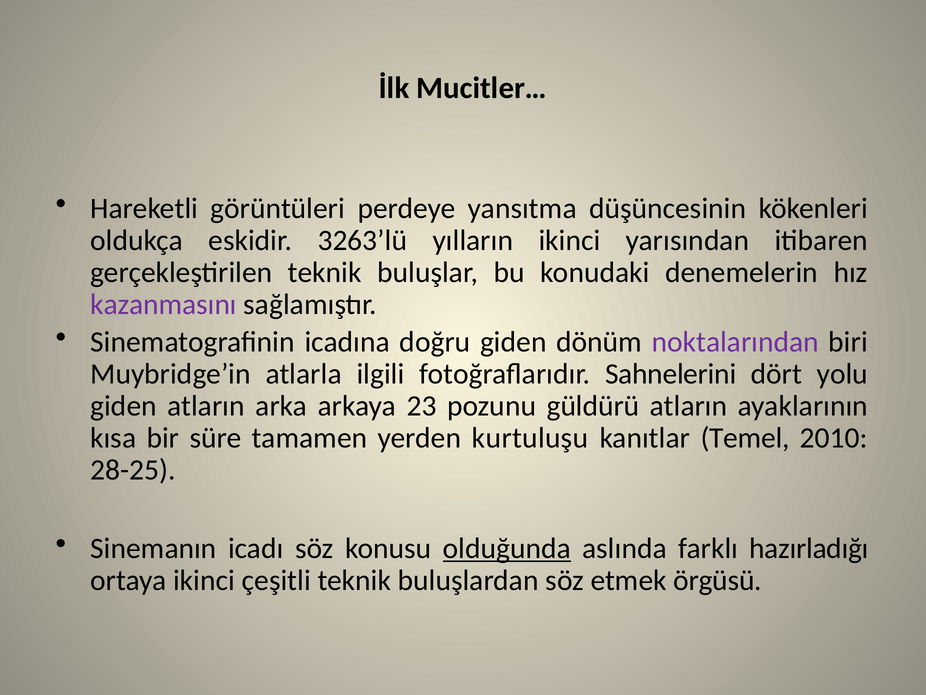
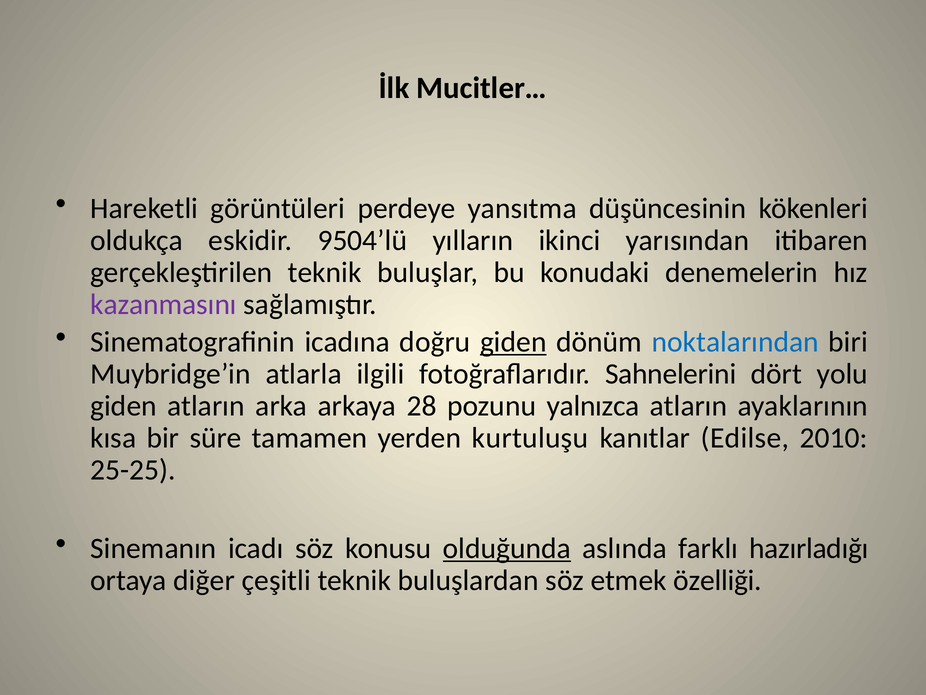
3263’lü: 3263’lü -> 9504’lü (362, 240)
giden underline: none -> present (513, 342)
noktalarından colour: purple -> blue (735, 342)
23: 23 -> 28 (422, 406)
güldürü: güldürü -> yalnızca (593, 406)
Temel: Temel -> Edilse (745, 438)
28-25: 28-25 -> 25-25 (133, 470)
ortaya ikinci: ikinci -> diğer (204, 580)
örgüsü: örgüsü -> özelliği (718, 580)
